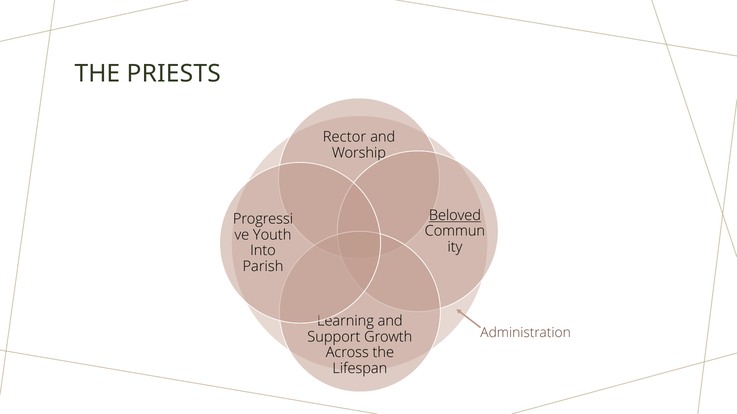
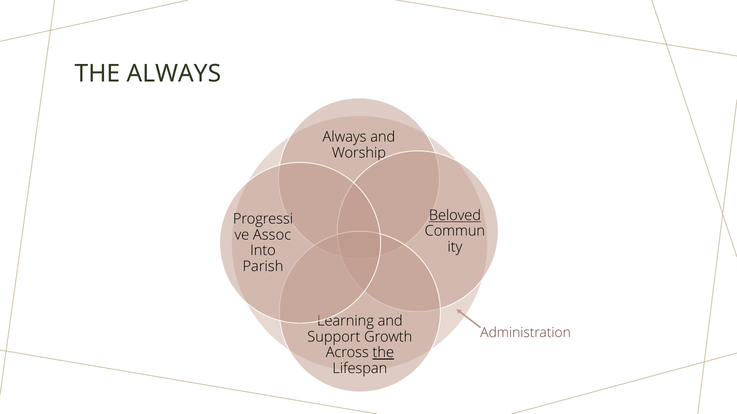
THE PRIESTS: PRIESTS -> ALWAYS (174, 74)
Rector: Rector -> Always (345, 137)
Youth: Youth -> Assoc (272, 235)
the underline: none -> present (383, 353)
